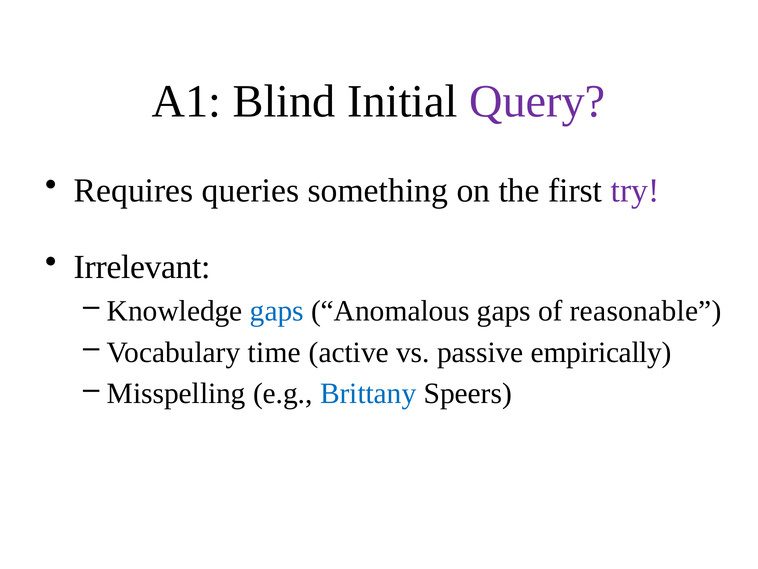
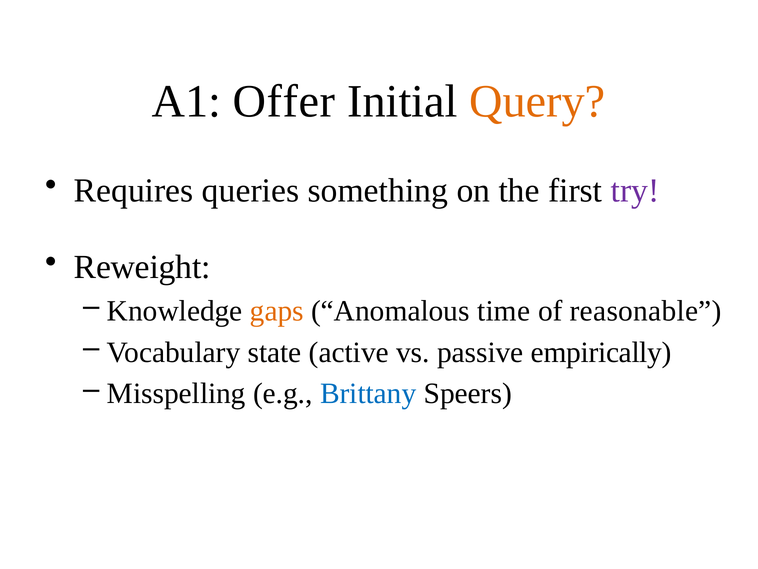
Blind: Blind -> Offer (284, 101)
Query colour: purple -> orange (537, 101)
Irrelevant: Irrelevant -> Reweight (142, 267)
gaps colour: blue -> orange (277, 311)
Anomalous gaps: gaps -> time (504, 311)
time: time -> state (275, 352)
